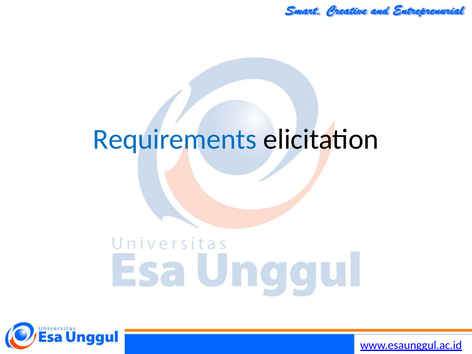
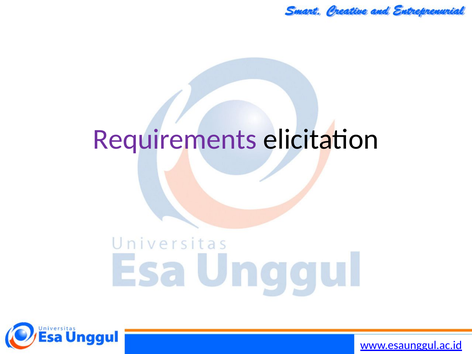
Requirements colour: blue -> purple (175, 139)
